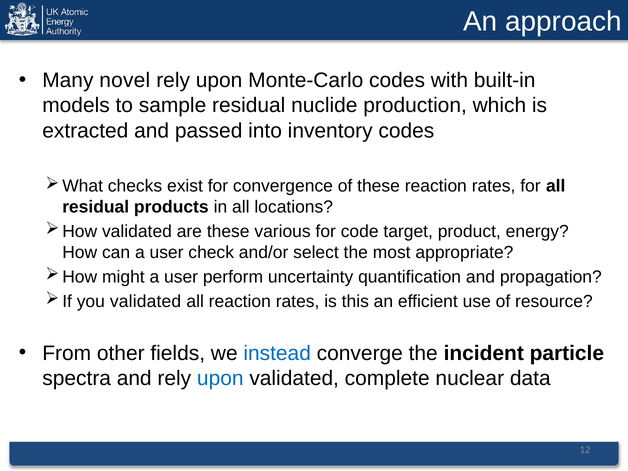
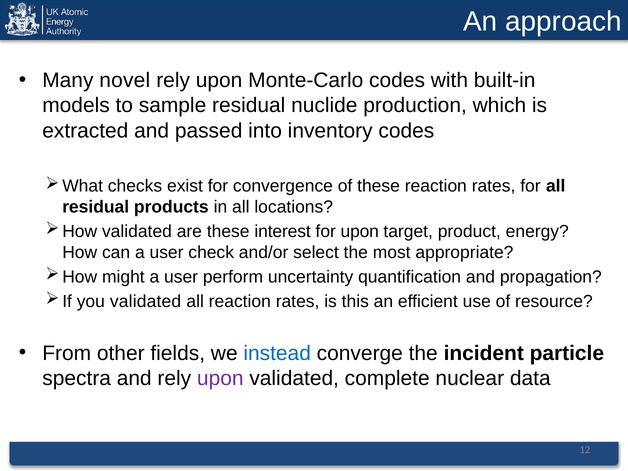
various: various -> interest (283, 232)
for code: code -> upon (360, 232)
upon colour: blue -> purple (220, 378)
